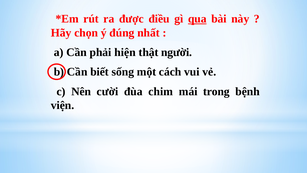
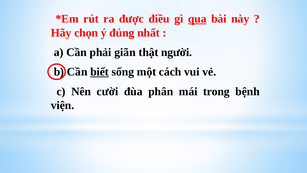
hiện: hiện -> giãn (125, 52)
biết underline: none -> present (100, 72)
chim: chim -> phân (161, 91)
